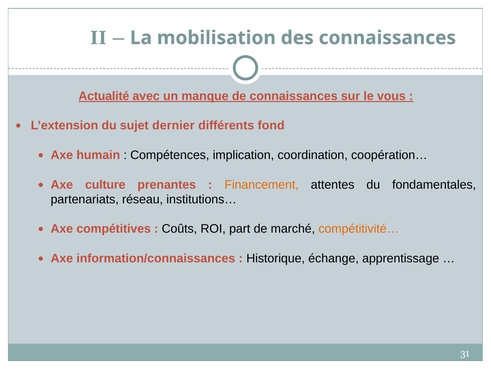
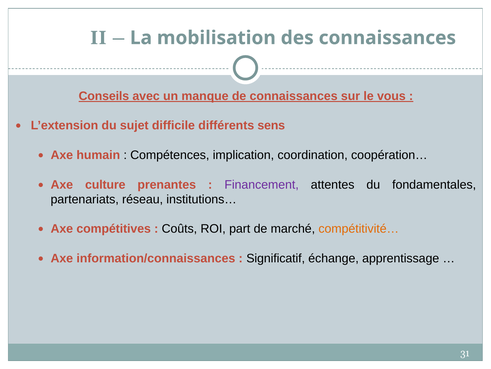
Actualité: Actualité -> Conseils (104, 96)
dernier: dernier -> difficile (173, 125)
fond: fond -> sens (271, 125)
Financement colour: orange -> purple (262, 184)
Historique: Historique -> Significatif (276, 258)
